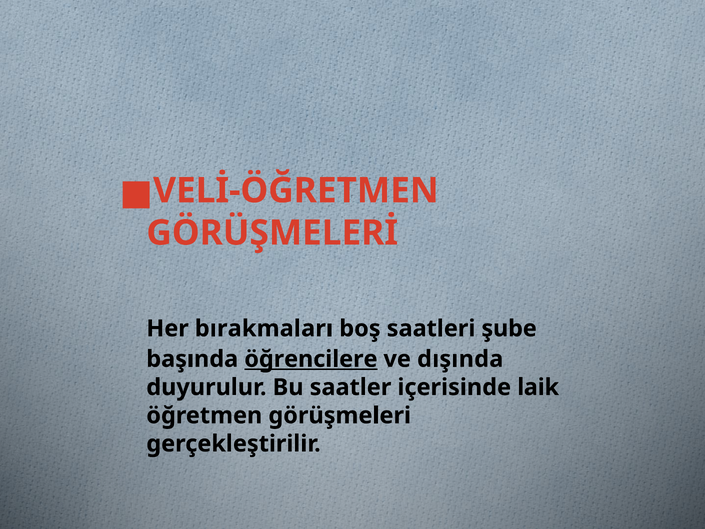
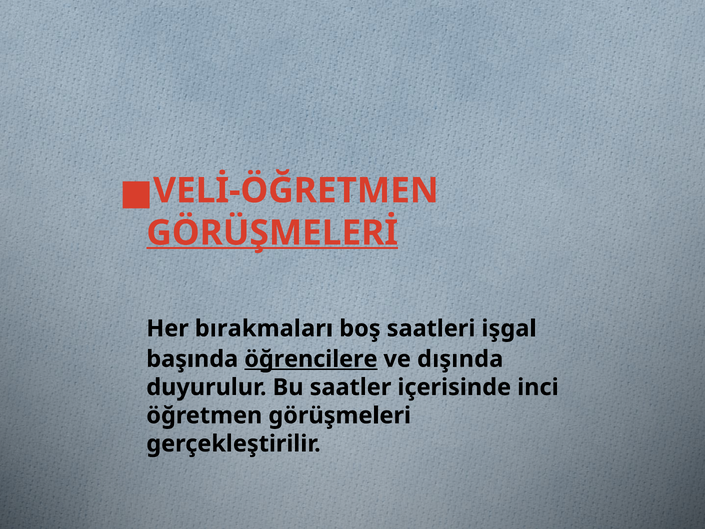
GÖRÜŞMELERİ underline: none -> present (272, 233)
şube: şube -> işgal (509, 328)
laik: laik -> inci (538, 387)
